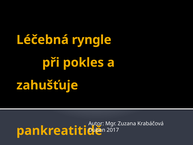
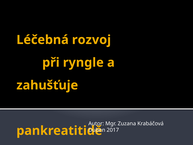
ryngle: ryngle -> rozvoj (91, 40)
pokles: pokles -> ryngle (83, 62)
